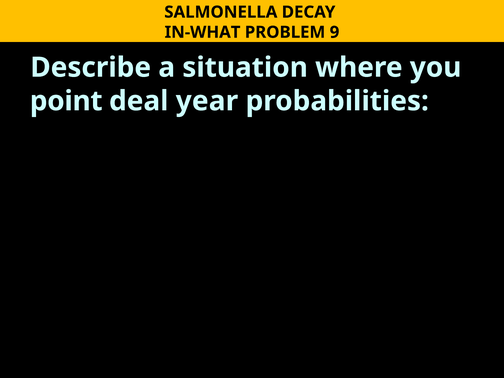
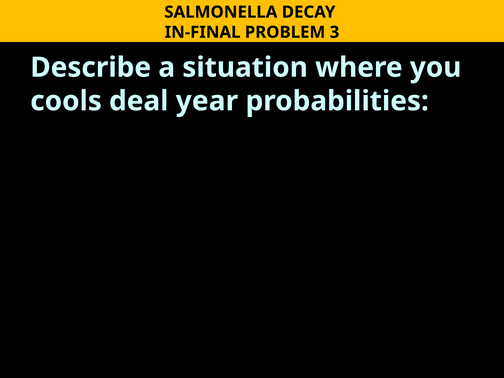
IN-WHAT: IN-WHAT -> IN-FINAL (203, 32)
9: 9 -> 3 (335, 32)
point: point -> cools (66, 101)
